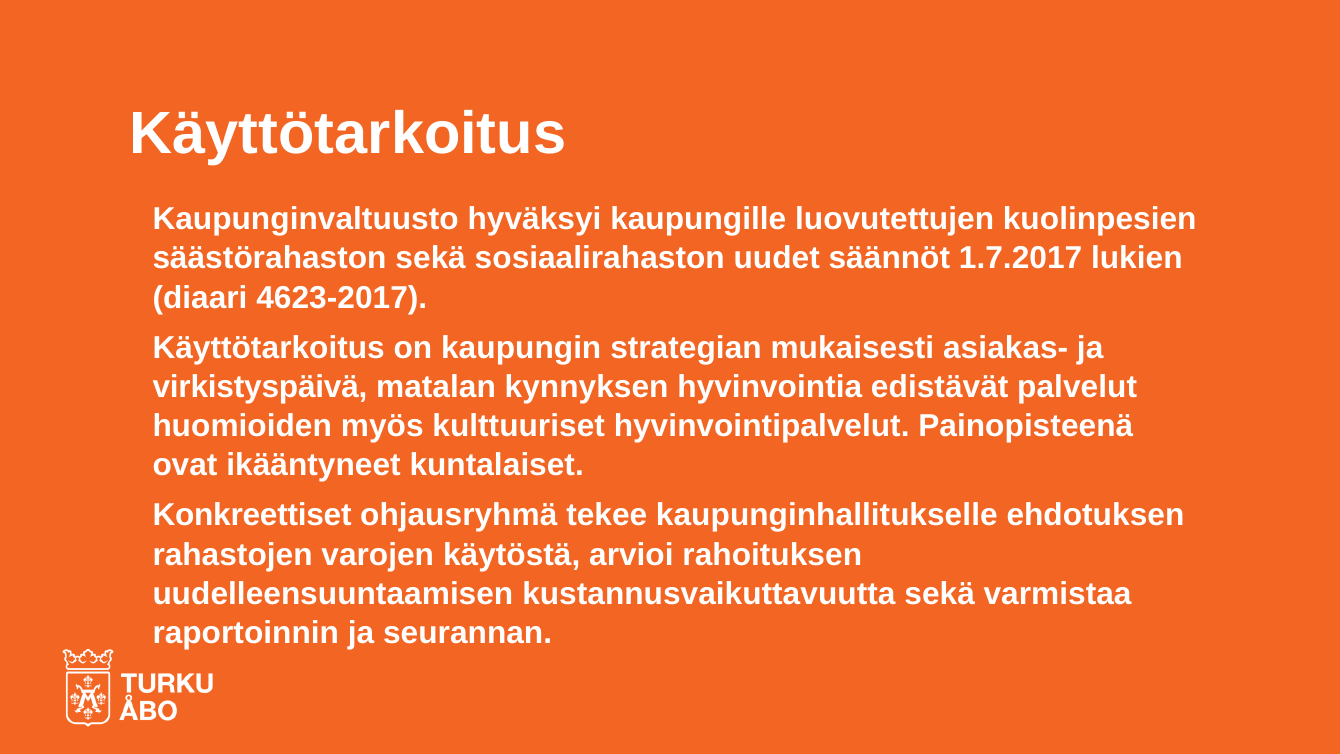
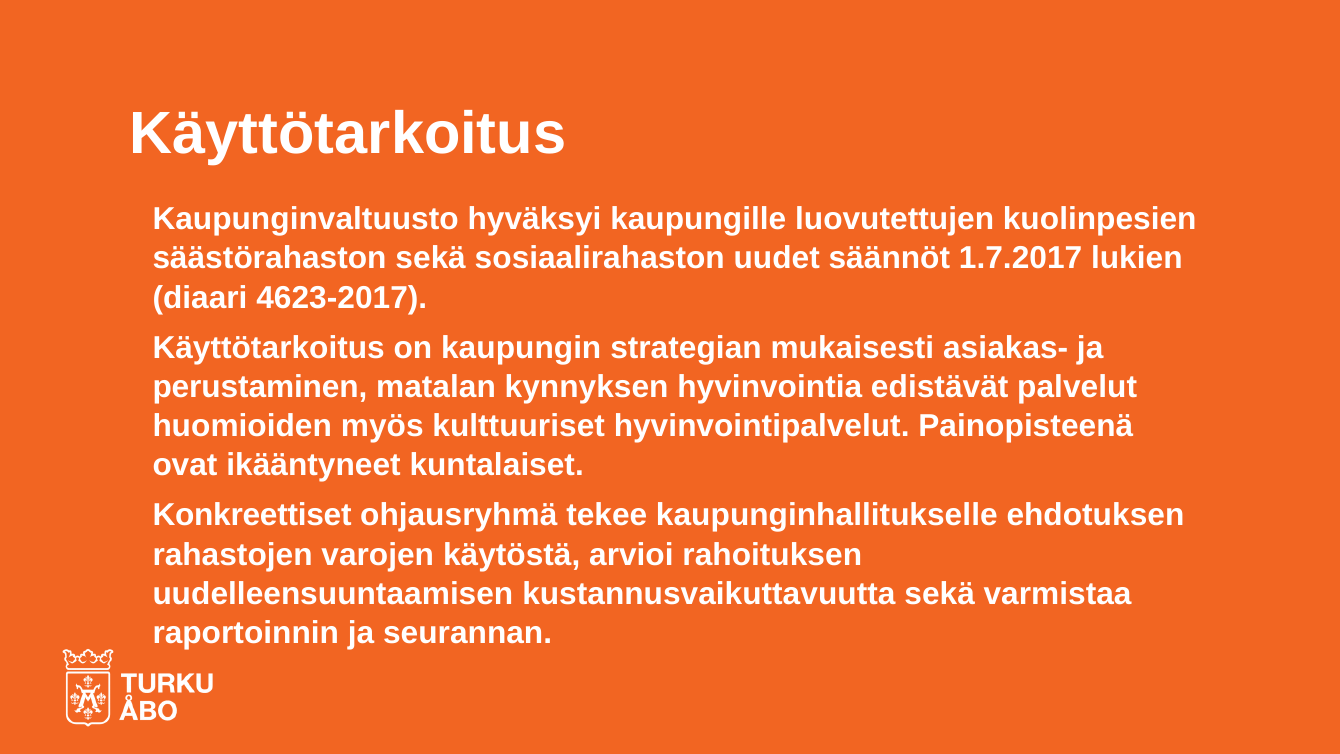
virkistyspäivä: virkistyspäivä -> perustaminen (260, 387)
